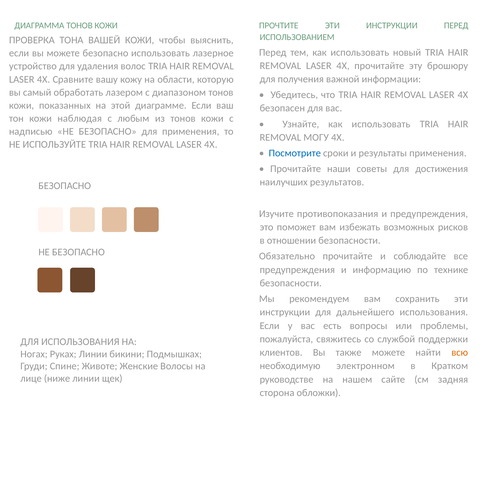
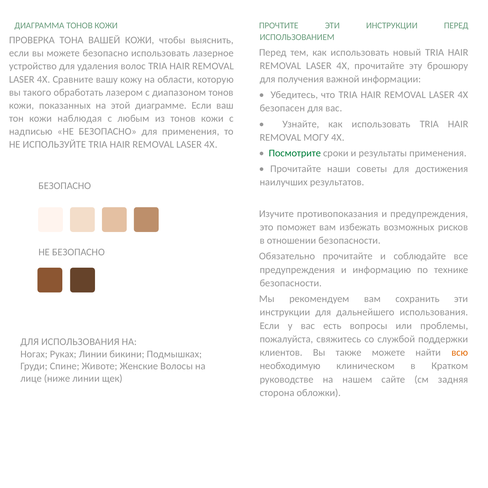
самый: самый -> такого (37, 92)
Посмотрите colour: blue -> green (295, 153)
электронном: электронном -> клиническом (366, 366)
